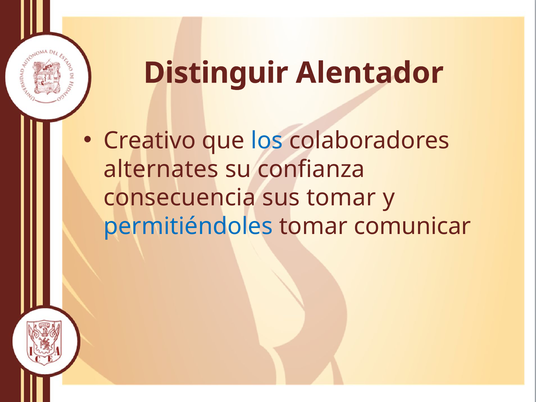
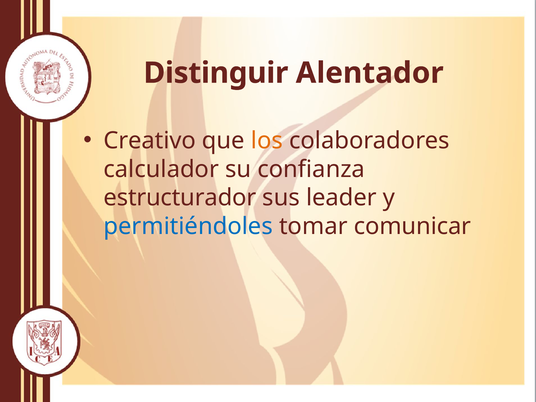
los colour: blue -> orange (267, 141)
alternates: alternates -> calculador (161, 169)
consecuencia: consecuencia -> estructurador (180, 198)
sus tomar: tomar -> leader (341, 198)
